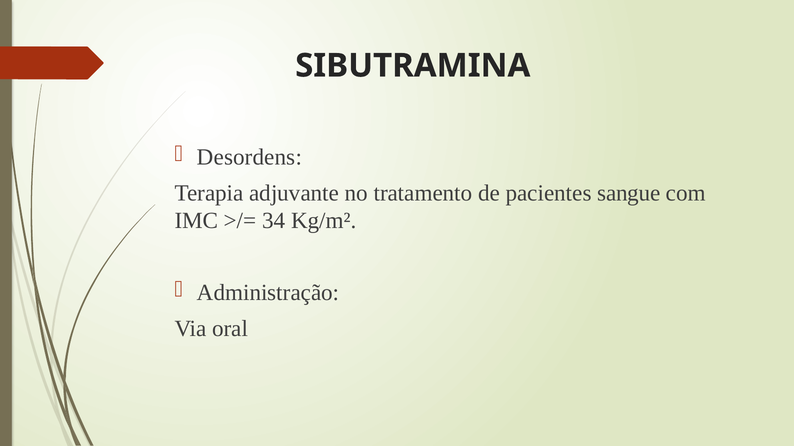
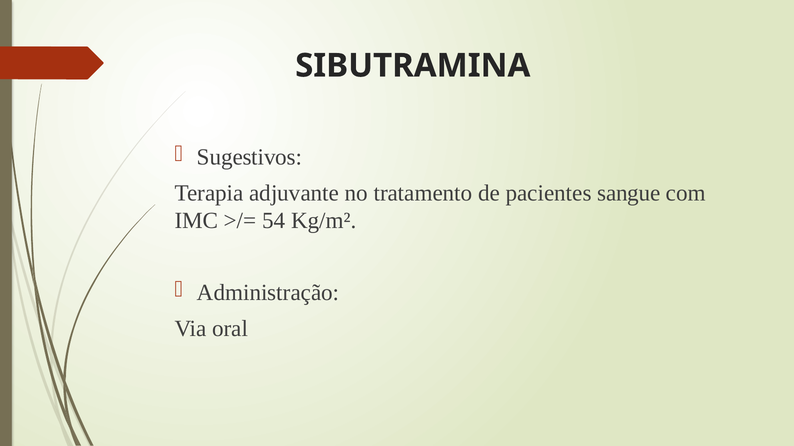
Desordens: Desordens -> Sugestivos (250, 157)
34: 34 -> 54 (274, 221)
